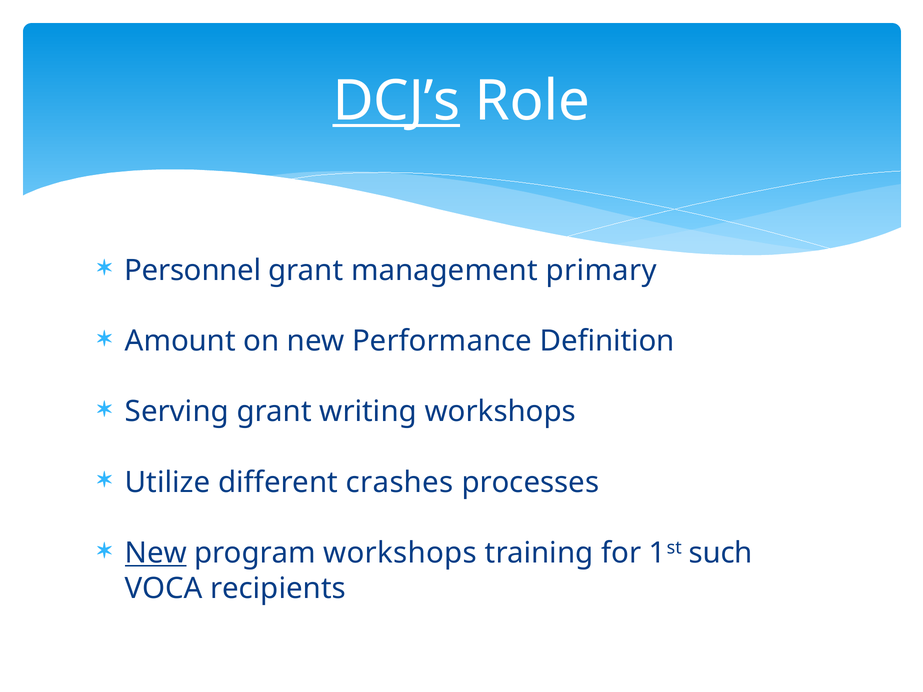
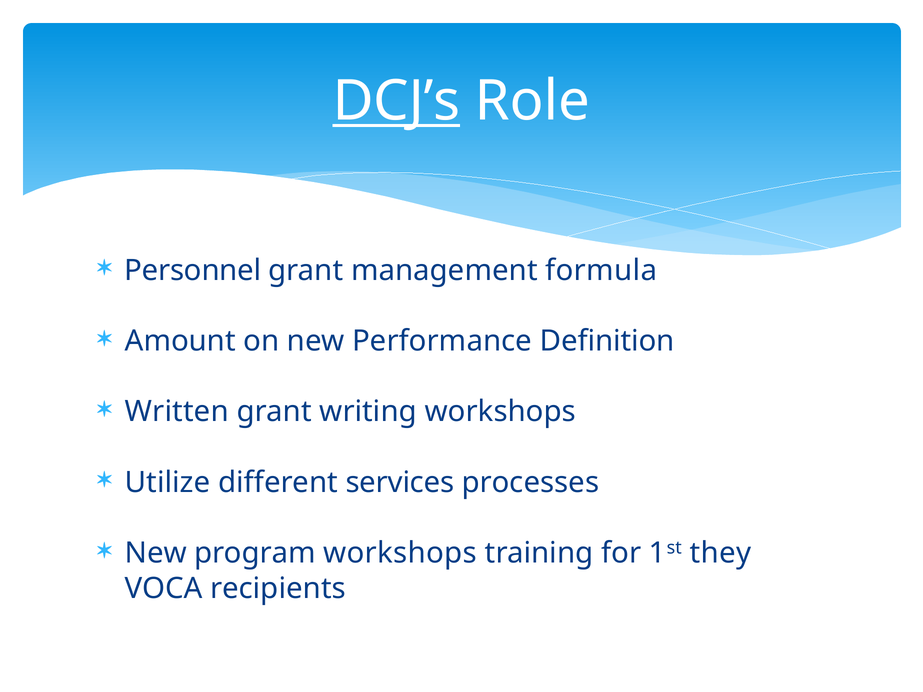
primary: primary -> formula (601, 270)
Serving: Serving -> Written (177, 412)
crashes: crashes -> services (400, 483)
New underline: present -> none (156, 553)
such: such -> they (720, 553)
